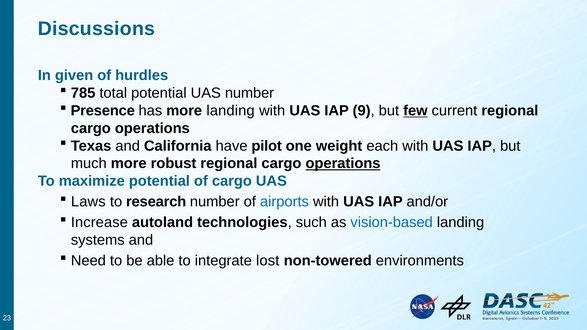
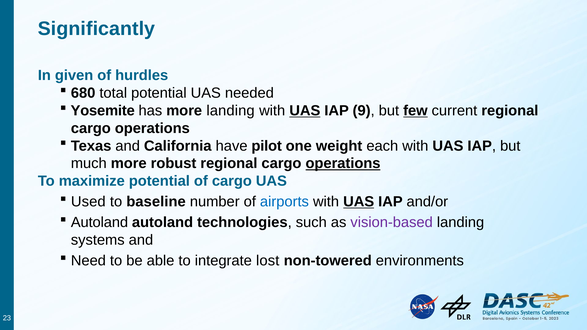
Discussions: Discussions -> Significantly (97, 29)
785: 785 -> 680 (83, 93)
UAS number: number -> needed (249, 93)
Presence: Presence -> Yosemite (103, 111)
UAS underline: none -> present (305, 111)
Laws: Laws -> Used (88, 202)
research: research -> baseline (156, 202)
UAS underline: none -> present (359, 202)
Increase: Increase -> Autoland (99, 222)
vision-based colour: blue -> purple (392, 222)
